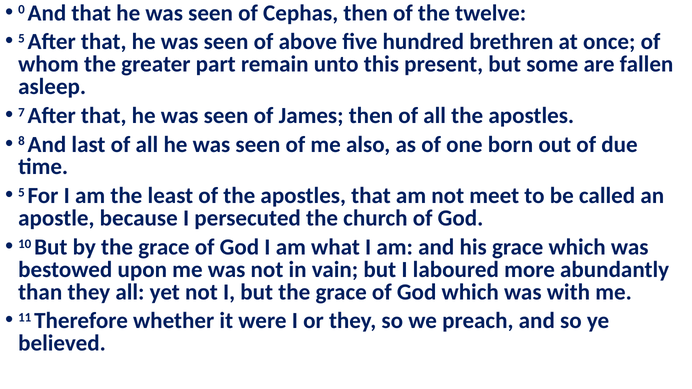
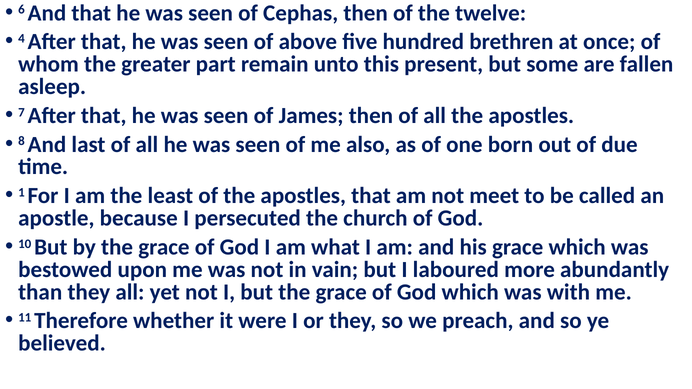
0: 0 -> 6 (21, 10)
5: 5 -> 4 (21, 39)
5: 5 -> 1 (21, 193)
